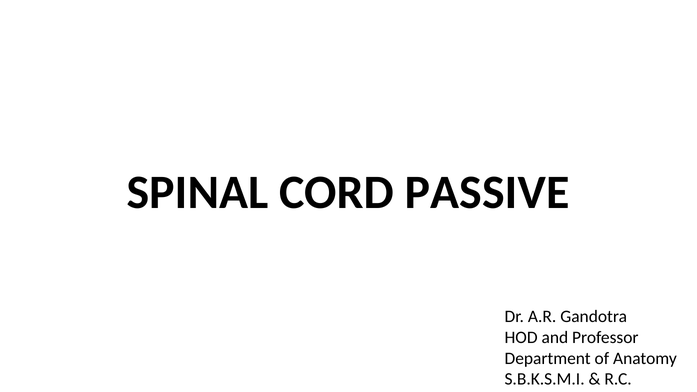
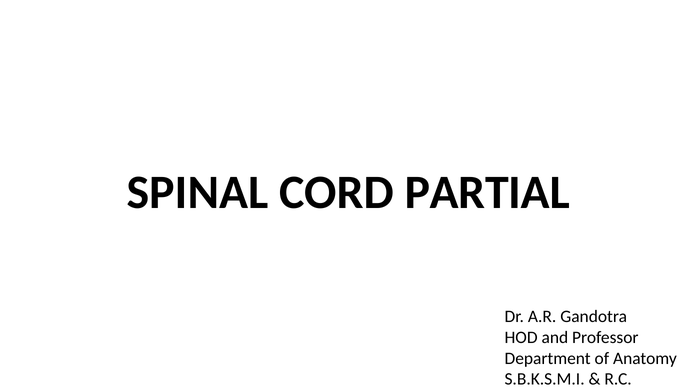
PASSIVE: PASSIVE -> PARTIAL (487, 192)
